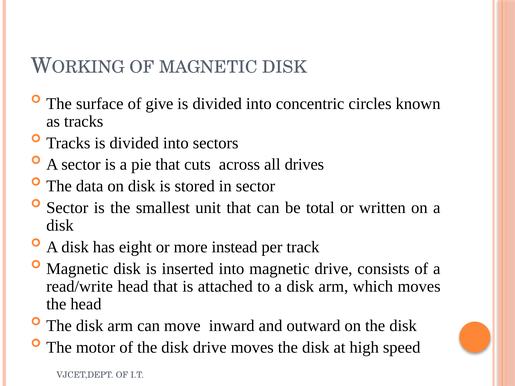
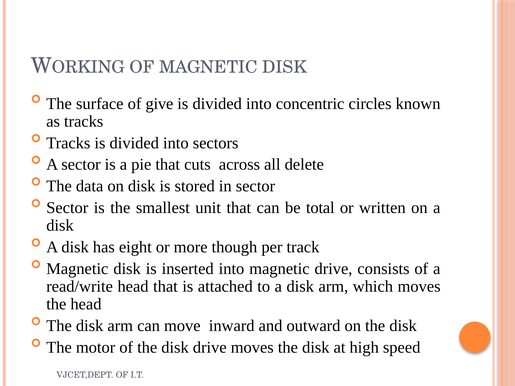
drives: drives -> delete (304, 165)
instead: instead -> though (234, 247)
